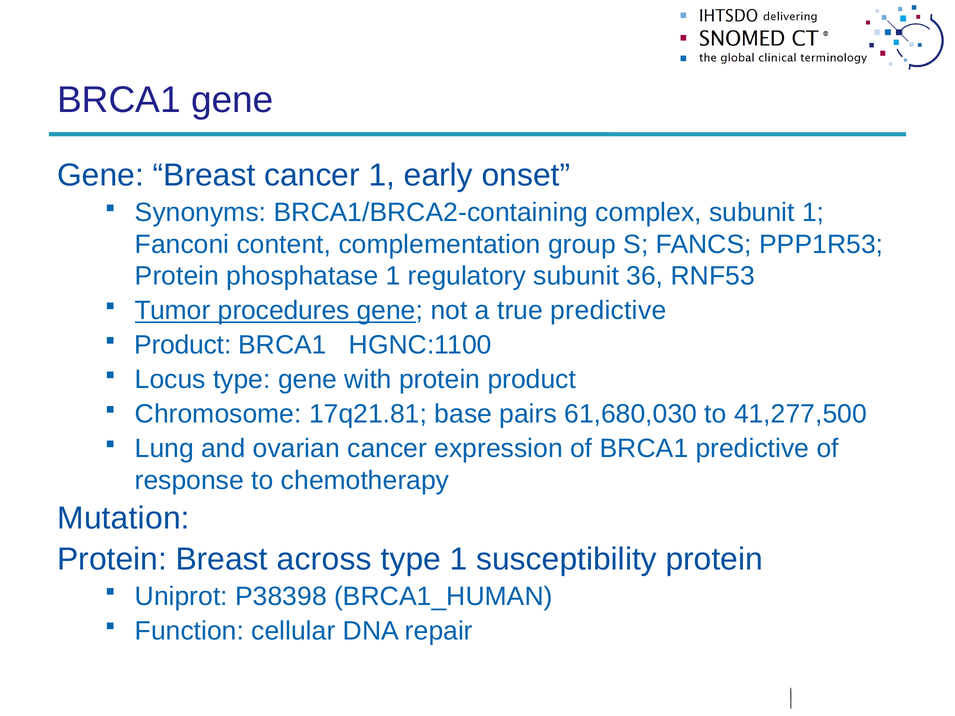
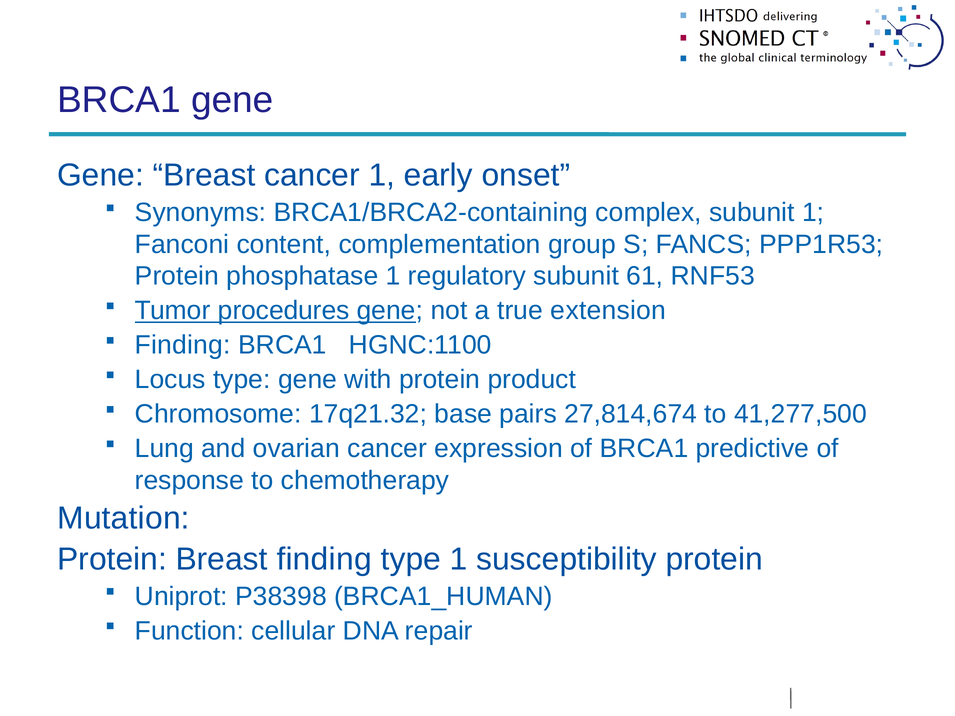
36: 36 -> 61 (645, 276)
true predictive: predictive -> extension (608, 311)
Product: Product -> Finding (183, 345)
17q21.81: 17q21.81 -> 17q21.32 (368, 414)
61,680,030: 61,680,030 -> 27,814,674 (631, 414)
Breast across: across -> finding (324, 559)
